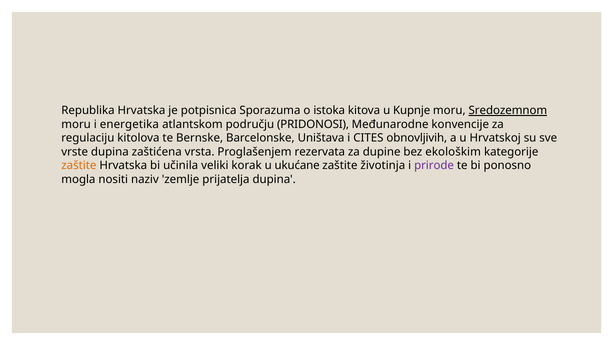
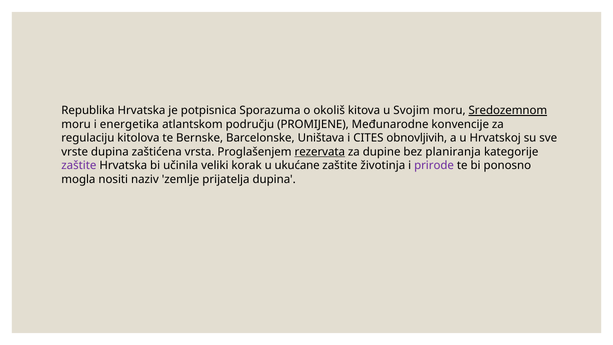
istoka: istoka -> okoliš (329, 110)
Kupnje: Kupnje -> Svojim (412, 110)
PRIDONOSI: PRIDONOSI -> PROMIJENE (313, 124)
rezervata underline: none -> present (320, 152)
ekološkim: ekološkim -> planiranja (453, 152)
zaštite colour: orange -> purple (79, 166)
